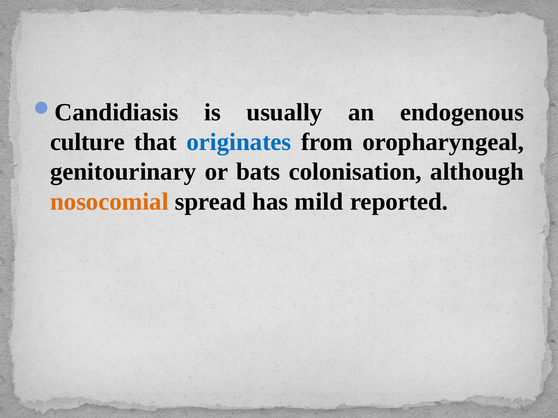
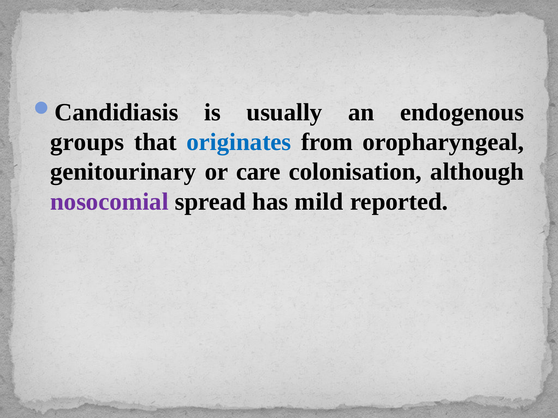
culture: culture -> groups (87, 142)
bats: bats -> care (258, 172)
nosocomial colour: orange -> purple (109, 202)
